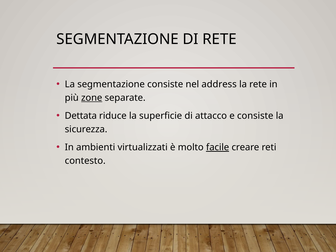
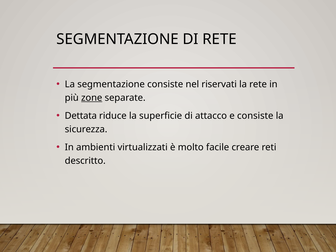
address: address -> riservati (219, 84)
facile underline: present -> none (218, 147)
contesto: contesto -> descritto (85, 161)
